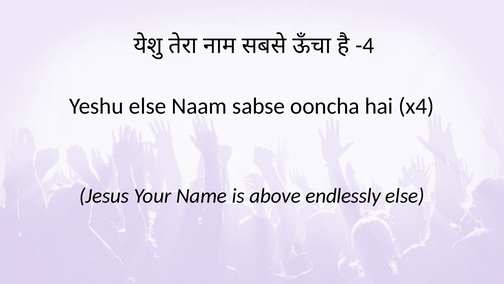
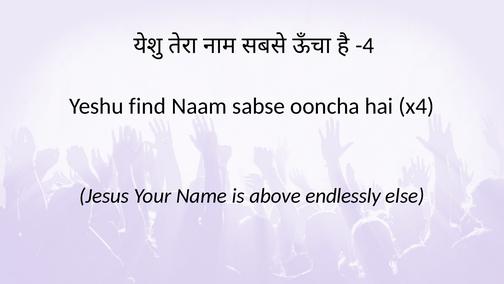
Yeshu else: else -> find (147, 106)
